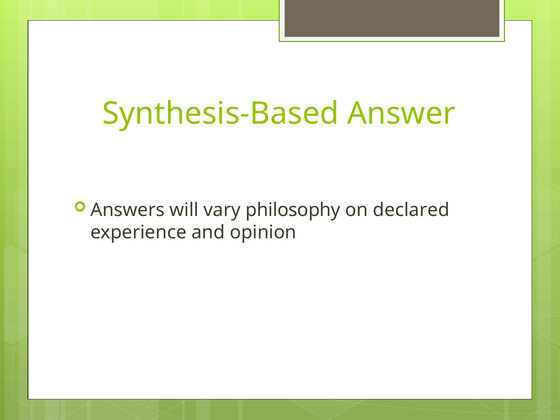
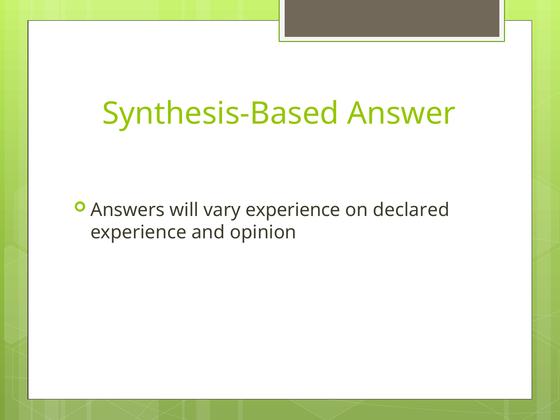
vary philosophy: philosophy -> experience (293, 210)
